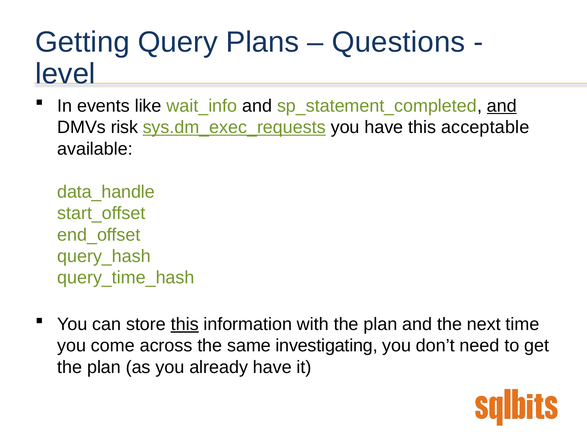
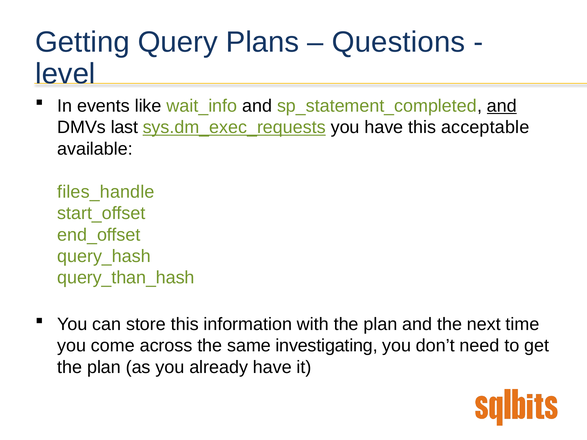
risk: risk -> last (124, 127)
data_handle: data_handle -> files_handle (106, 192)
query_time_hash: query_time_hash -> query_than_hash (126, 278)
this underline: present -> none (185, 324)
